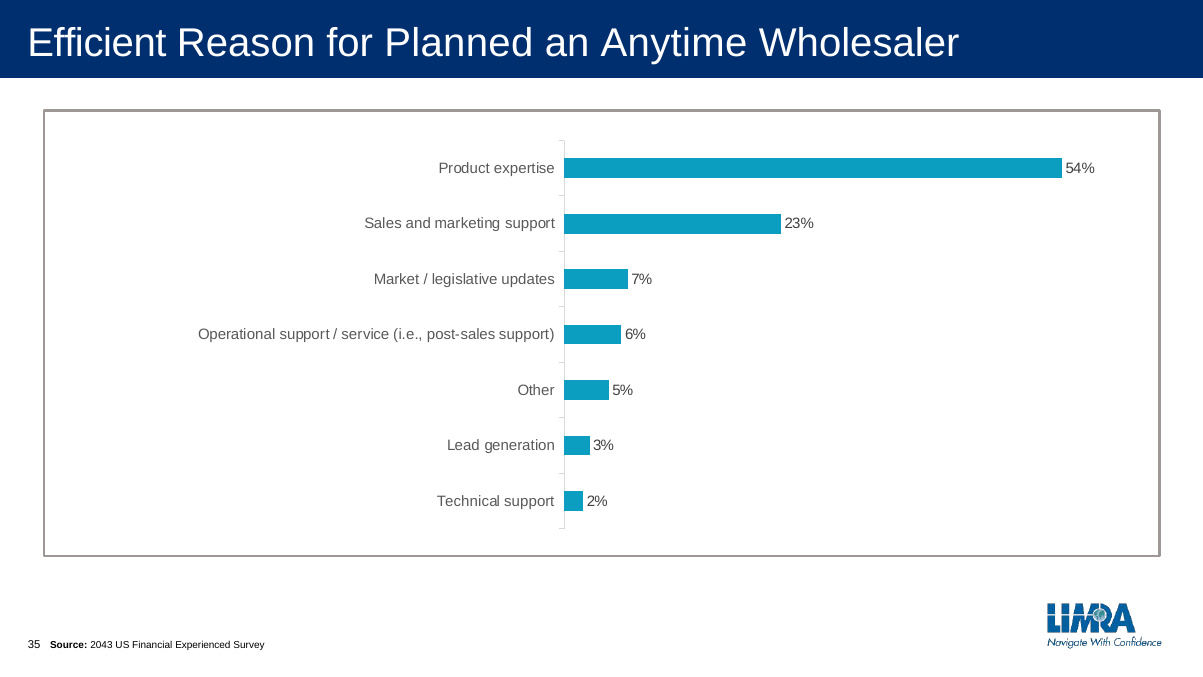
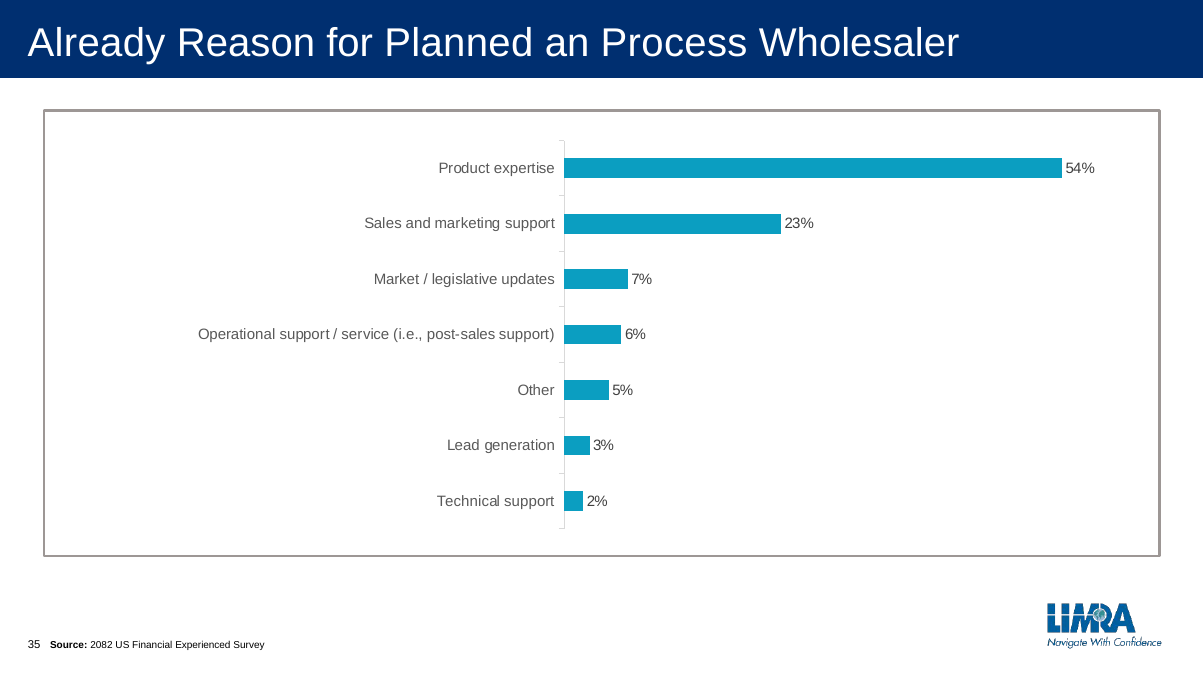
Efficient: Efficient -> Already (97, 44)
Anytime: Anytime -> Process (674, 44)
2043: 2043 -> 2082 (101, 645)
